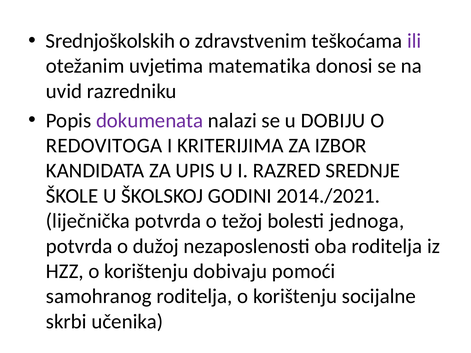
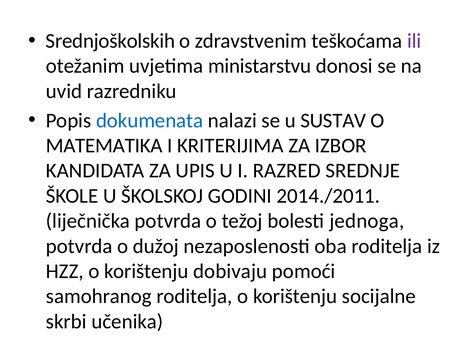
matematika: matematika -> ministarstvu (260, 66)
dokumenata colour: purple -> blue (150, 121)
DOBIJU: DOBIJU -> SUSTAV (333, 121)
REDOVITOGA: REDOVITOGA -> MATEMATIKA (104, 146)
2014./2021: 2014./2021 -> 2014./2011 (328, 196)
